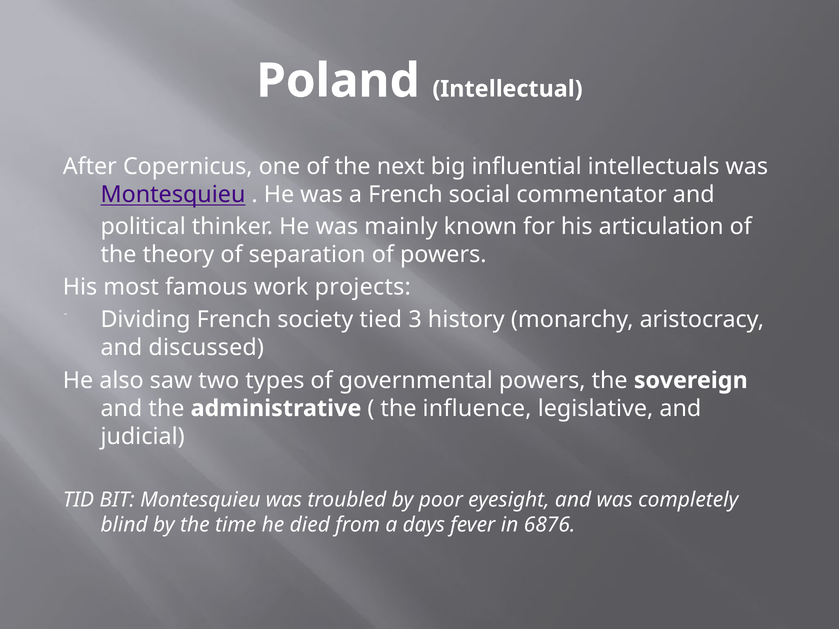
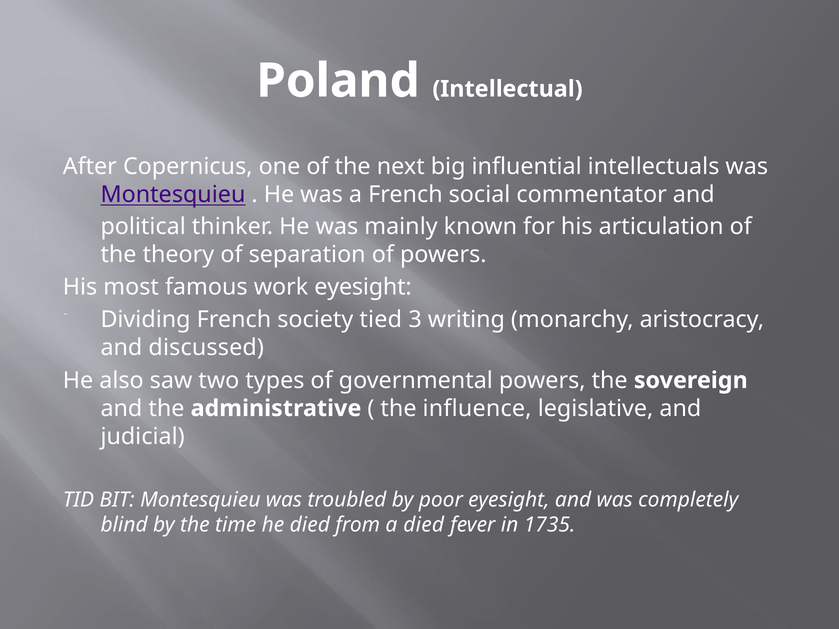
work projects: projects -> eyesight (363, 287)
history: history -> writing (466, 320)
a days: days -> died (424, 525)
6876: 6876 -> 1735 (550, 525)
